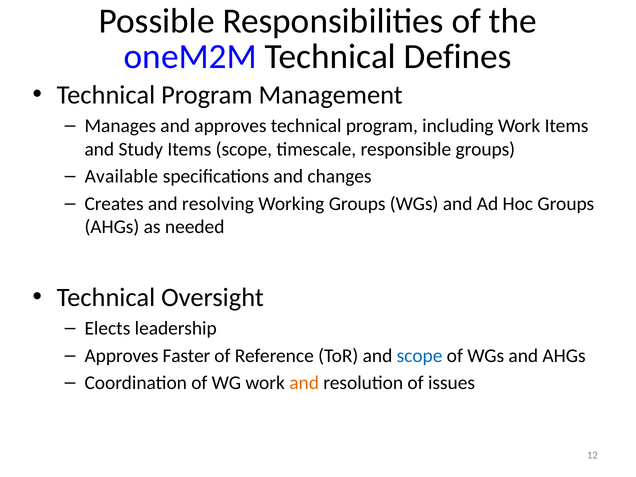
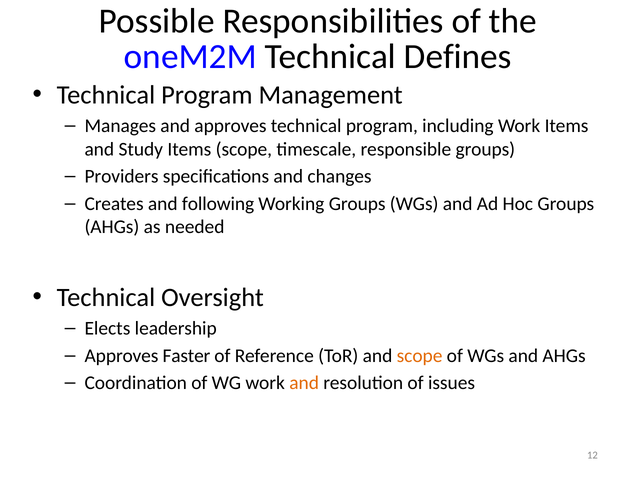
Available: Available -> Providers (122, 177)
resolving: resolving -> following (218, 204)
scope colour: blue -> orange (420, 356)
